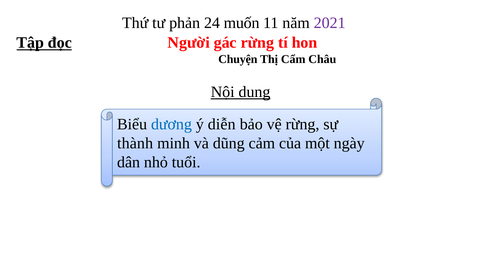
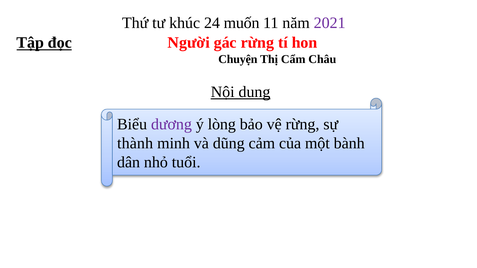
phản: phản -> khúc (185, 23)
dương colour: blue -> purple (171, 124)
diễn: diễn -> lòng (222, 124)
ngày: ngày -> bành (349, 143)
